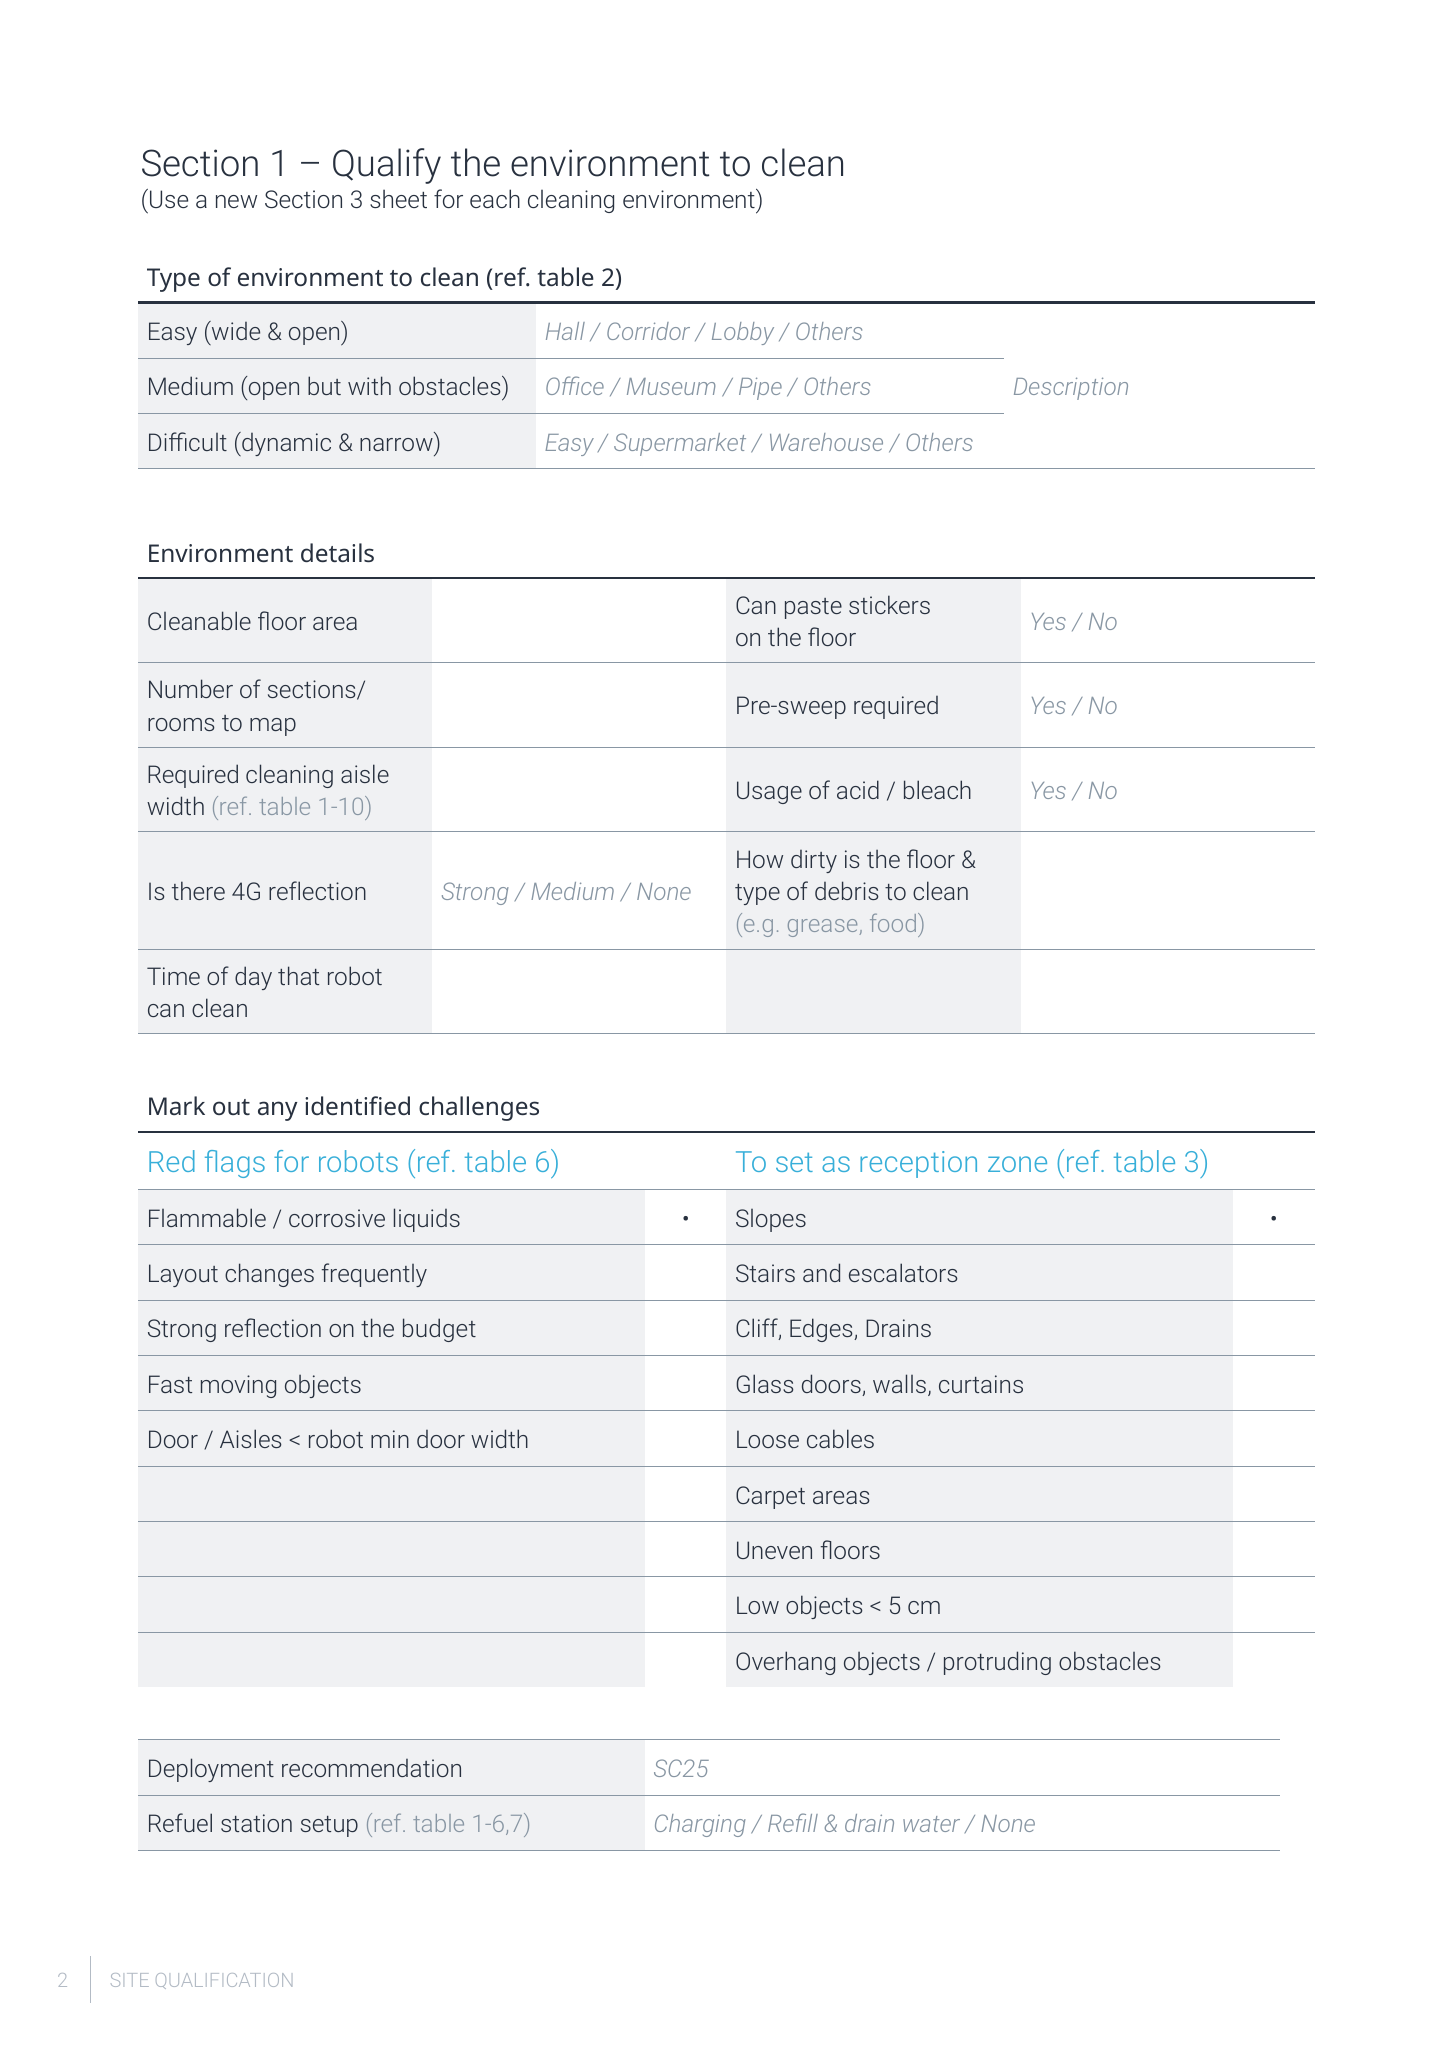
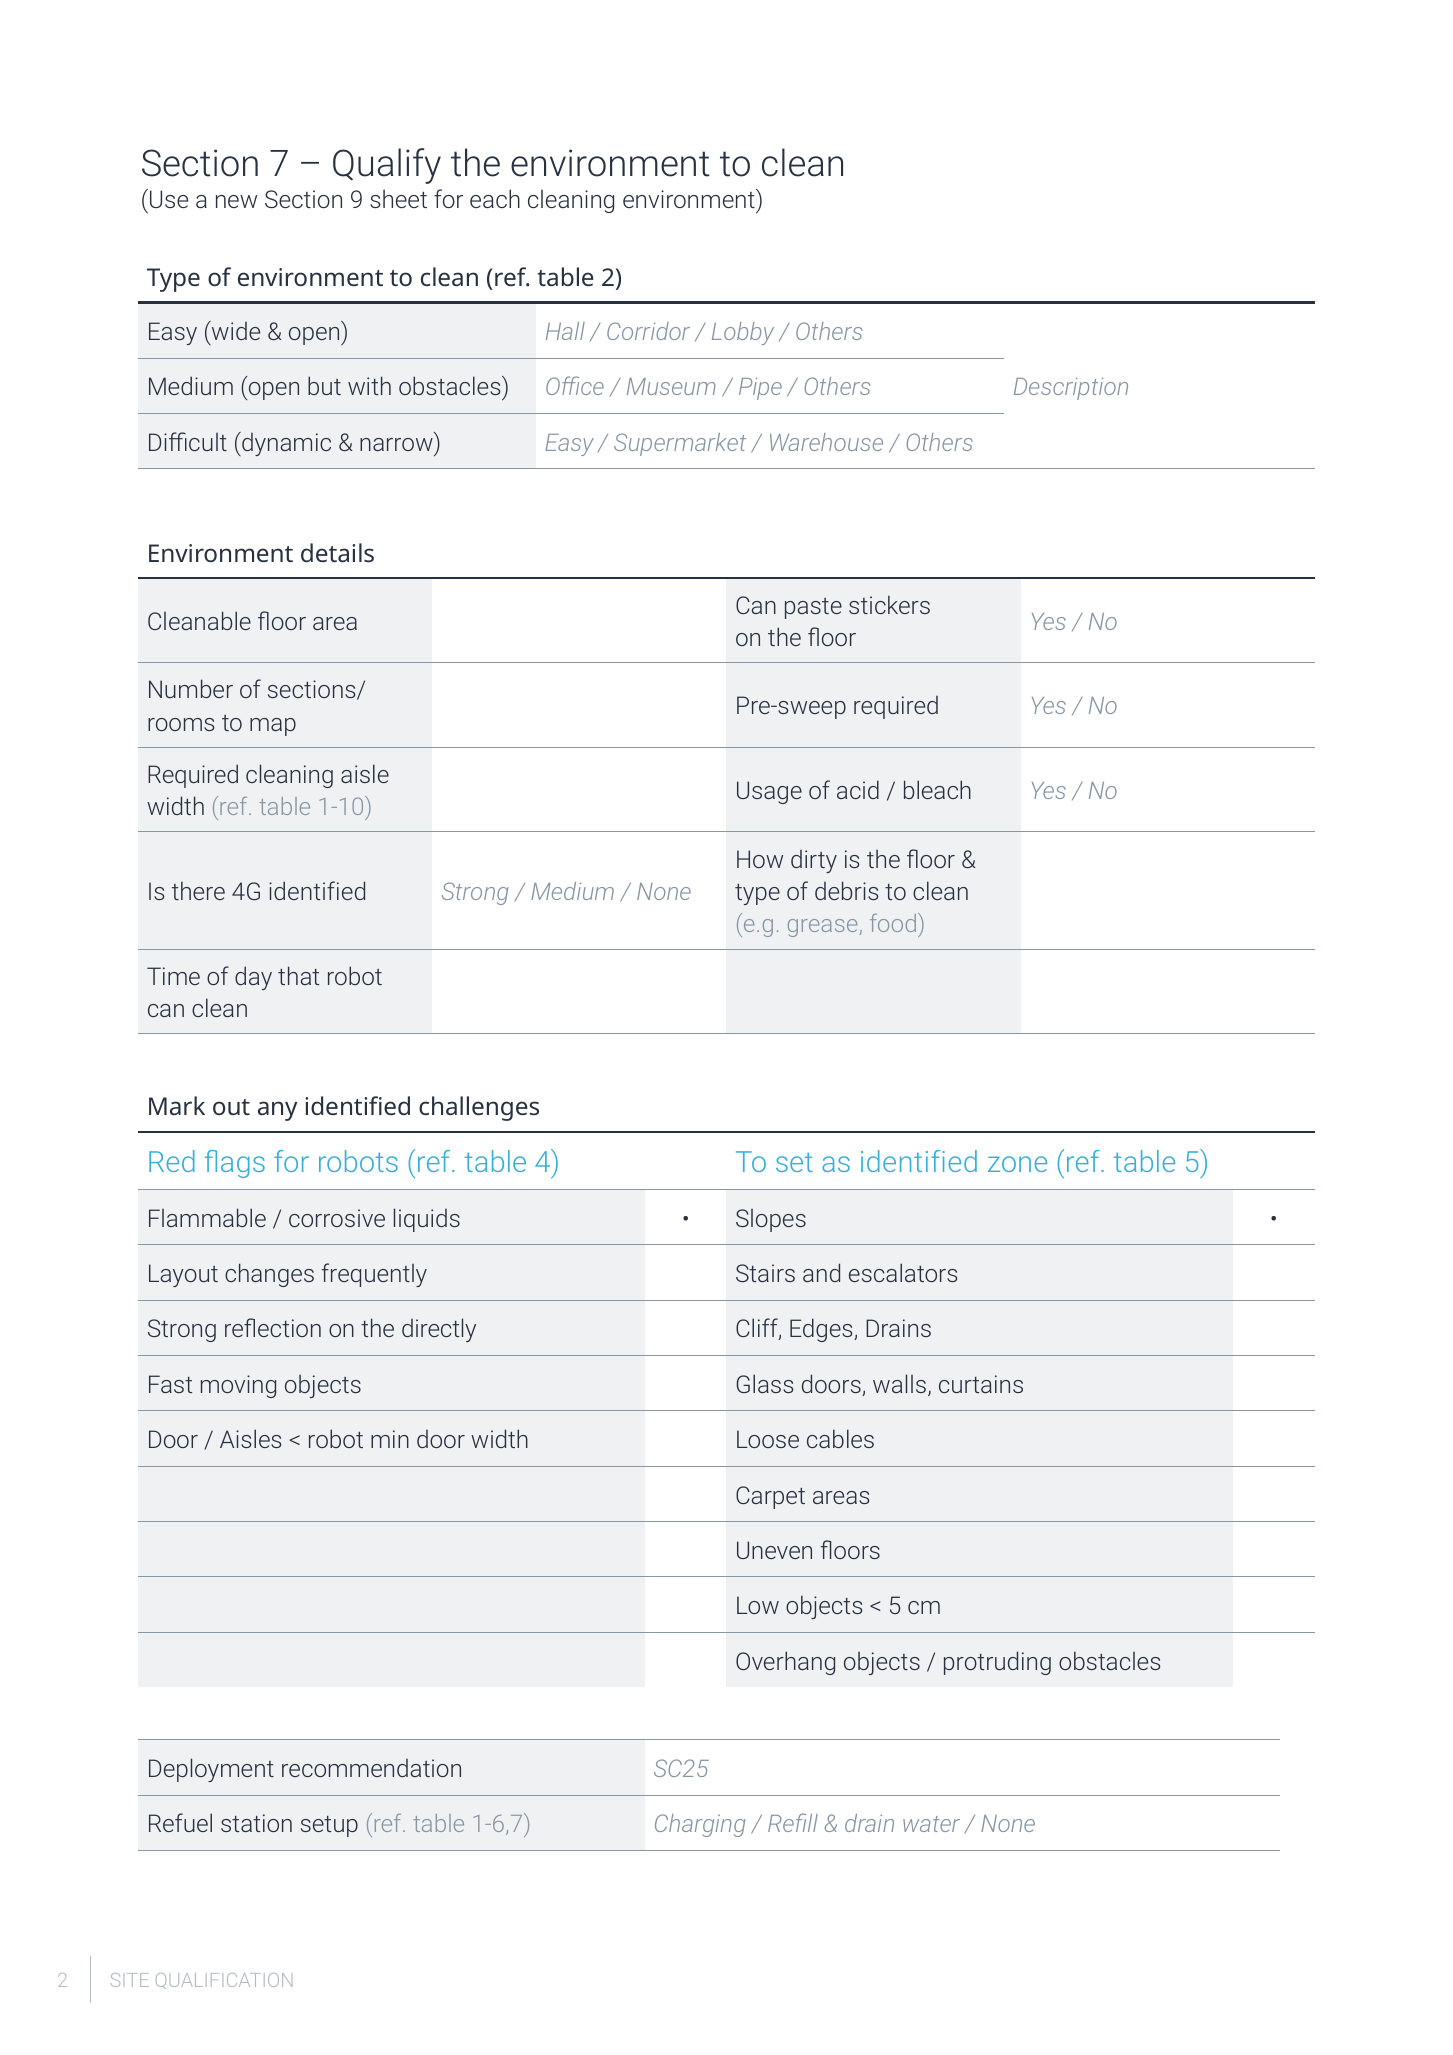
1: 1 -> 7 (279, 164)
Section 3: 3 -> 9 (357, 200)
4G reflection: reflection -> identified (317, 892)
6: 6 -> 4 (547, 1163)
as reception: reception -> identified (919, 1163)
table 3: 3 -> 5 (1196, 1163)
budget: budget -> directly (439, 1330)
